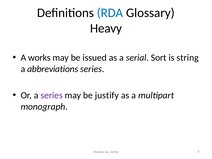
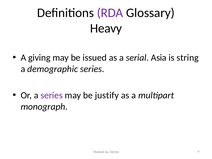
RDA colour: blue -> purple (110, 13)
works: works -> giving (39, 58)
Sort: Sort -> Asia (159, 58)
abbreviations: abbreviations -> demographic (53, 69)
